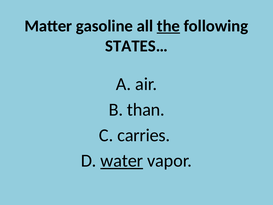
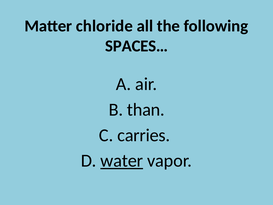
gasoline: gasoline -> chloride (104, 26)
the underline: present -> none (168, 26)
STATES…: STATES… -> SPACES… (137, 46)
